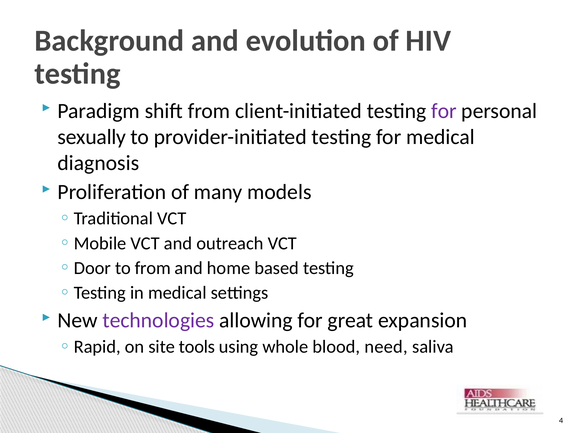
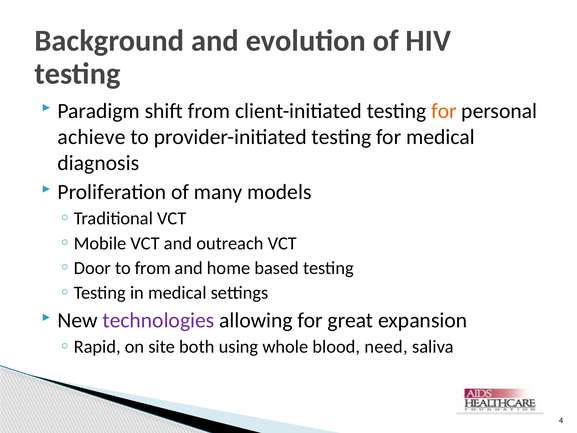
for colour: purple -> orange (444, 111)
sexually: sexually -> achieve (92, 137)
tools: tools -> both (197, 347)
